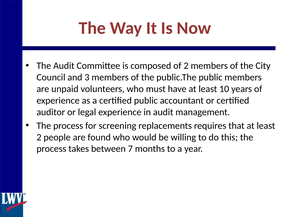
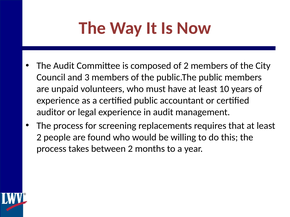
between 7: 7 -> 2 (130, 149)
